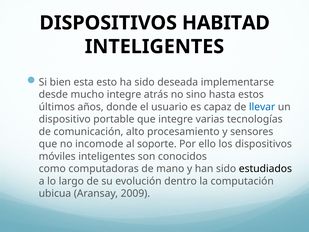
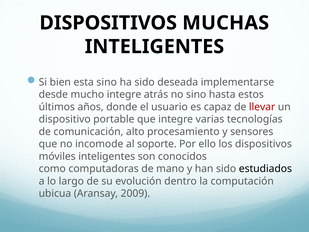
HABITAD: HABITAD -> MUCHAS (226, 23)
esta esto: esto -> sino (107, 82)
llevar colour: blue -> red (262, 107)
